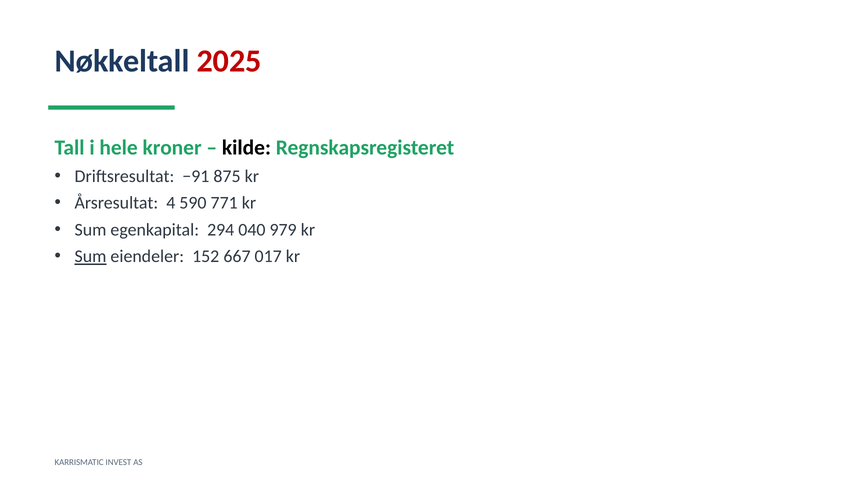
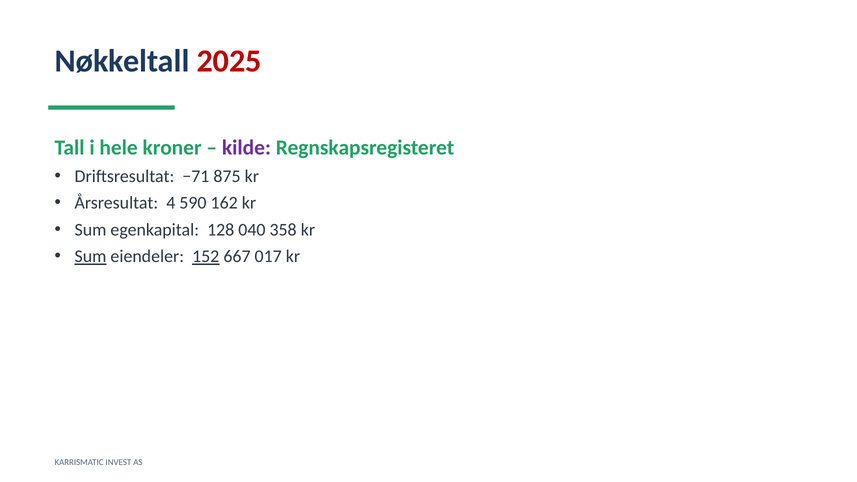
kilde colour: black -> purple (246, 148)
−91: −91 -> −71 (196, 176)
771: 771 -> 162 (224, 203)
294: 294 -> 128 (221, 230)
979: 979 -> 358 (283, 230)
152 underline: none -> present (206, 257)
